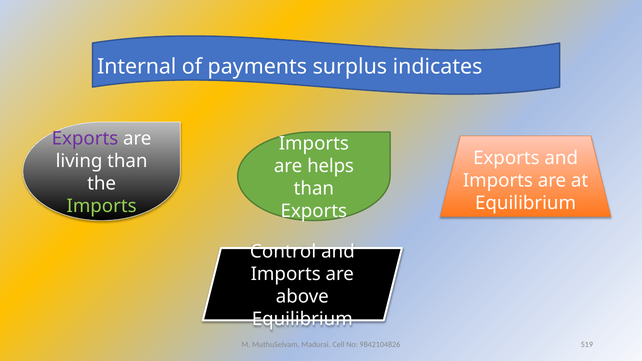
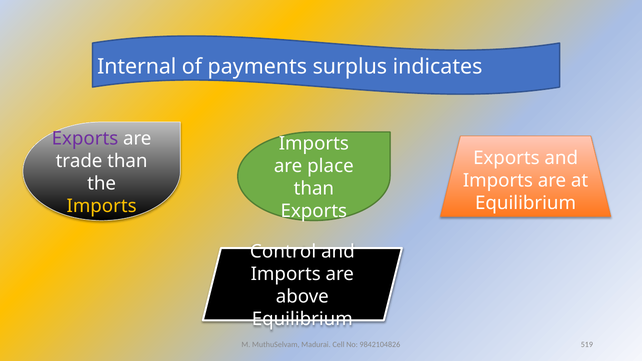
living: living -> trade (79, 161)
helps: helps -> place (330, 166)
Imports colour: light green -> yellow (102, 206)
